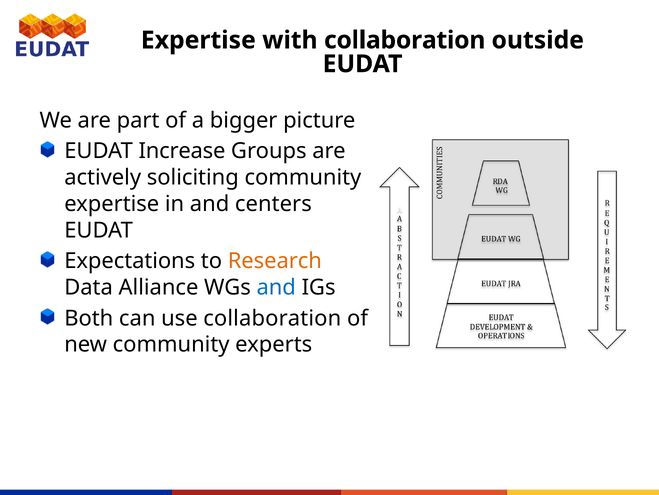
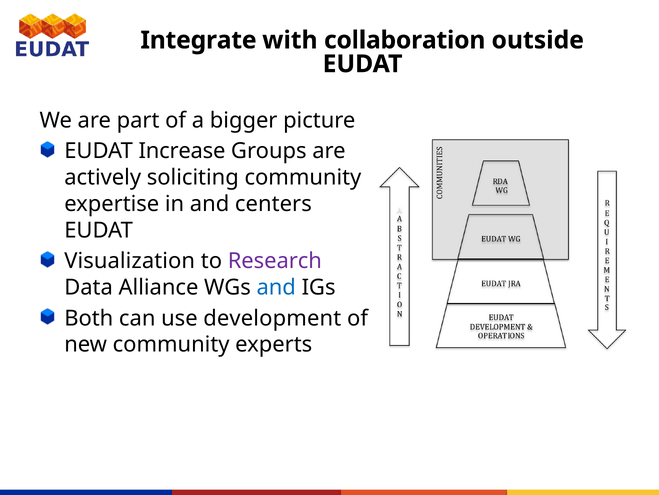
Expertise: Expertise -> Integrate (198, 40)
Expectations: Expectations -> Visualization (130, 261)
Research colour: orange -> purple (275, 261)
use collaboration: collaboration -> development (272, 318)
